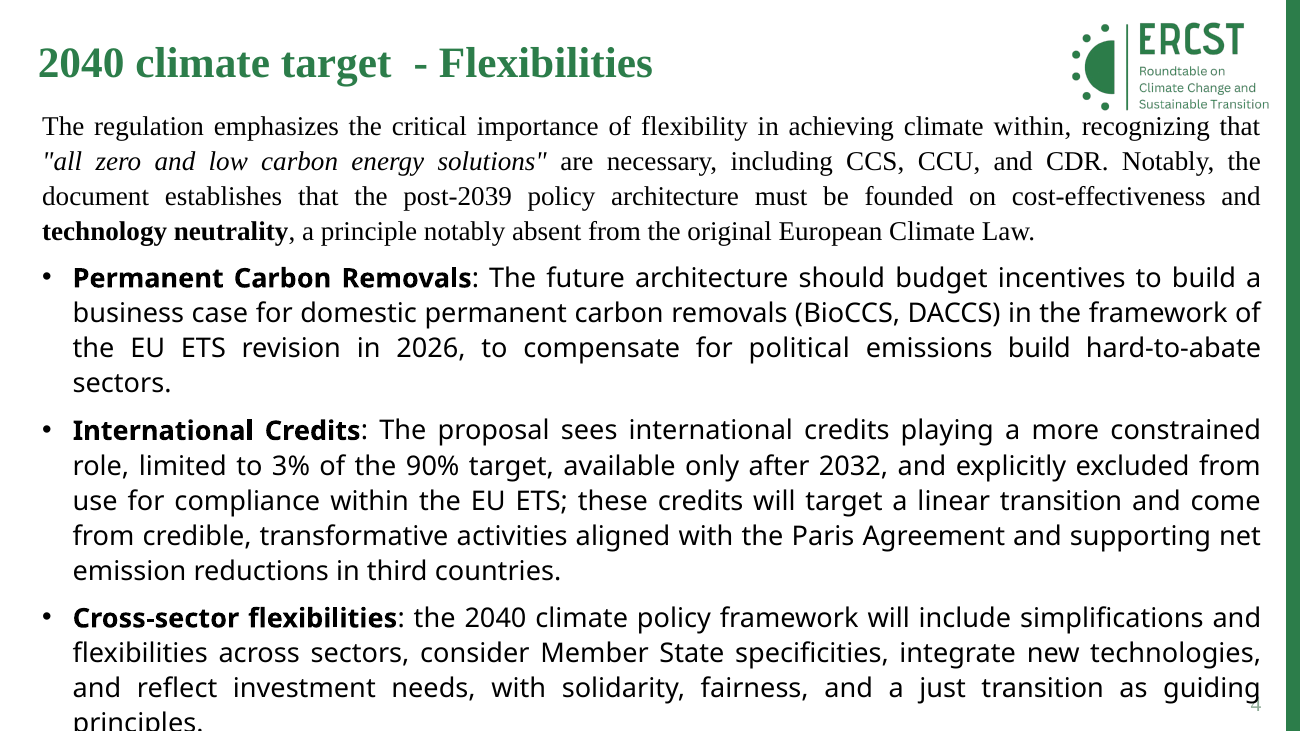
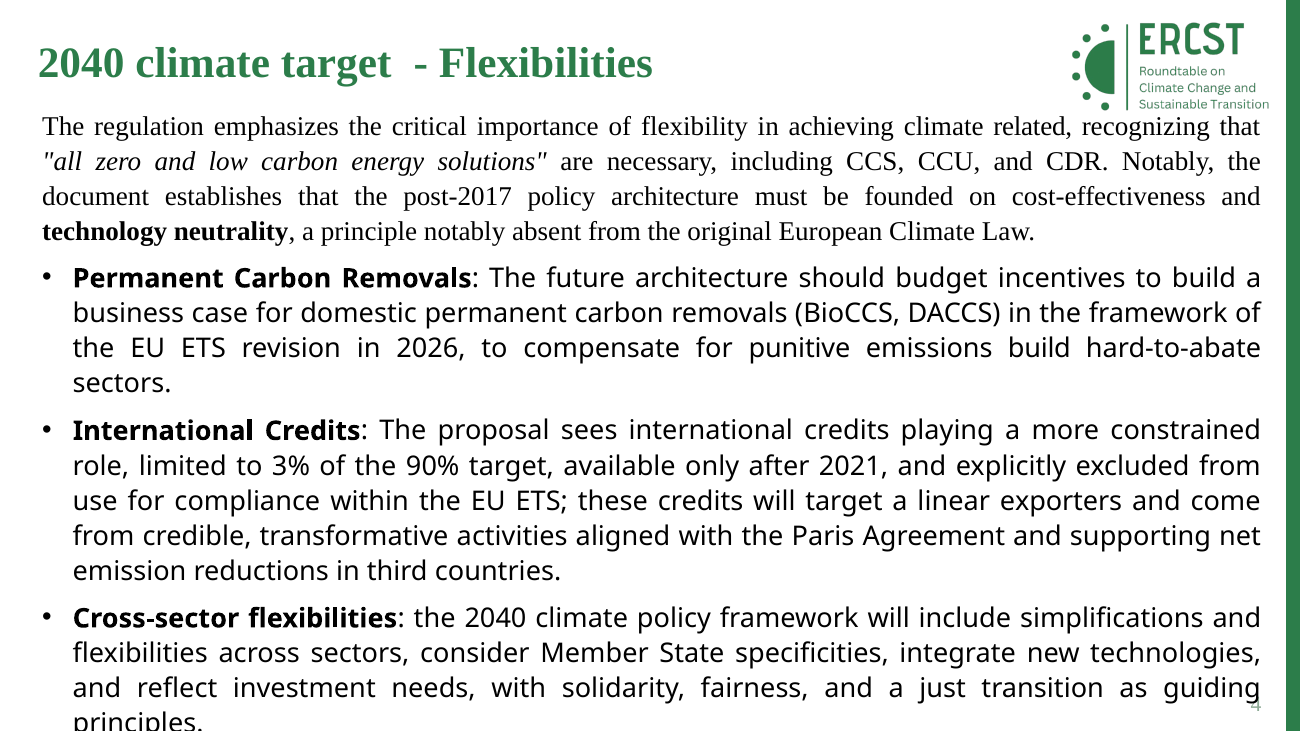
climate within: within -> related (1033, 126)
post-2039: post-2039 -> post-2017 (458, 196)
political: political -> punitive (799, 349)
2032: 2032 -> 2021 (853, 466)
linear transition: transition -> exporters (1061, 501)
